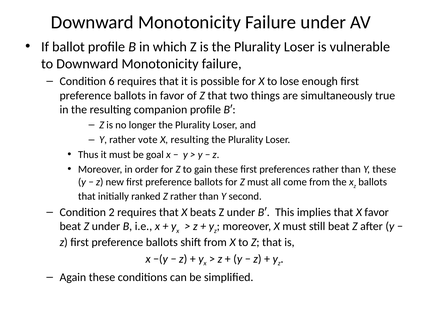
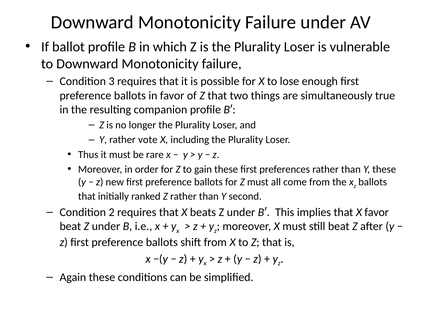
6: 6 -> 3 (112, 81)
X resulting: resulting -> including (190, 140)
goal: goal -> rare (155, 154)
